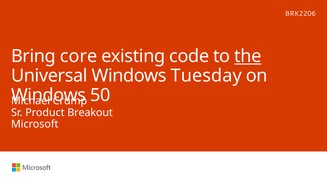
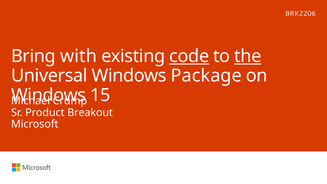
core: core -> with (79, 56)
code underline: none -> present (189, 56)
Tuesday: Tuesday -> Package (206, 76)
50: 50 -> 15 (100, 95)
